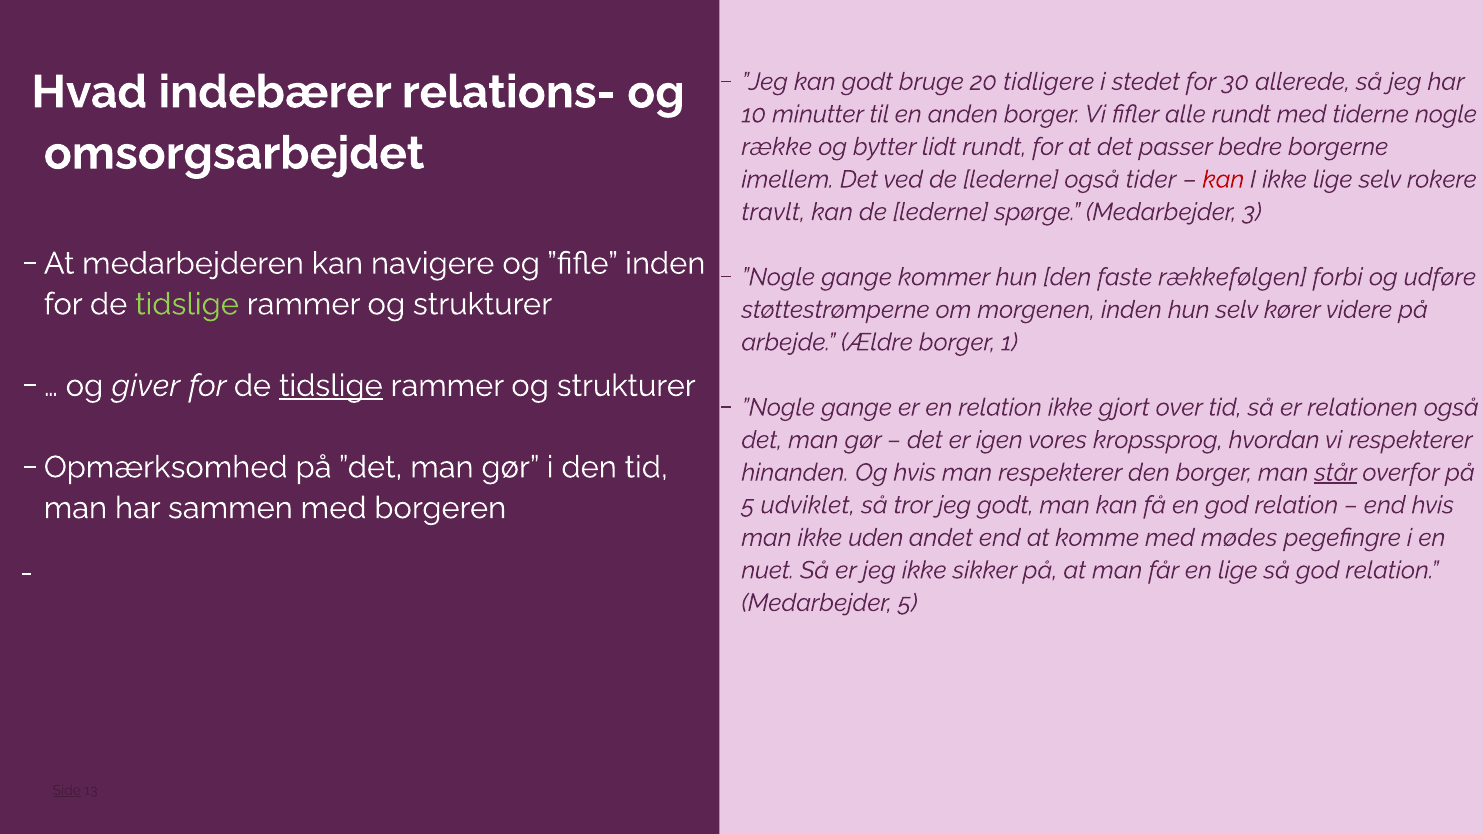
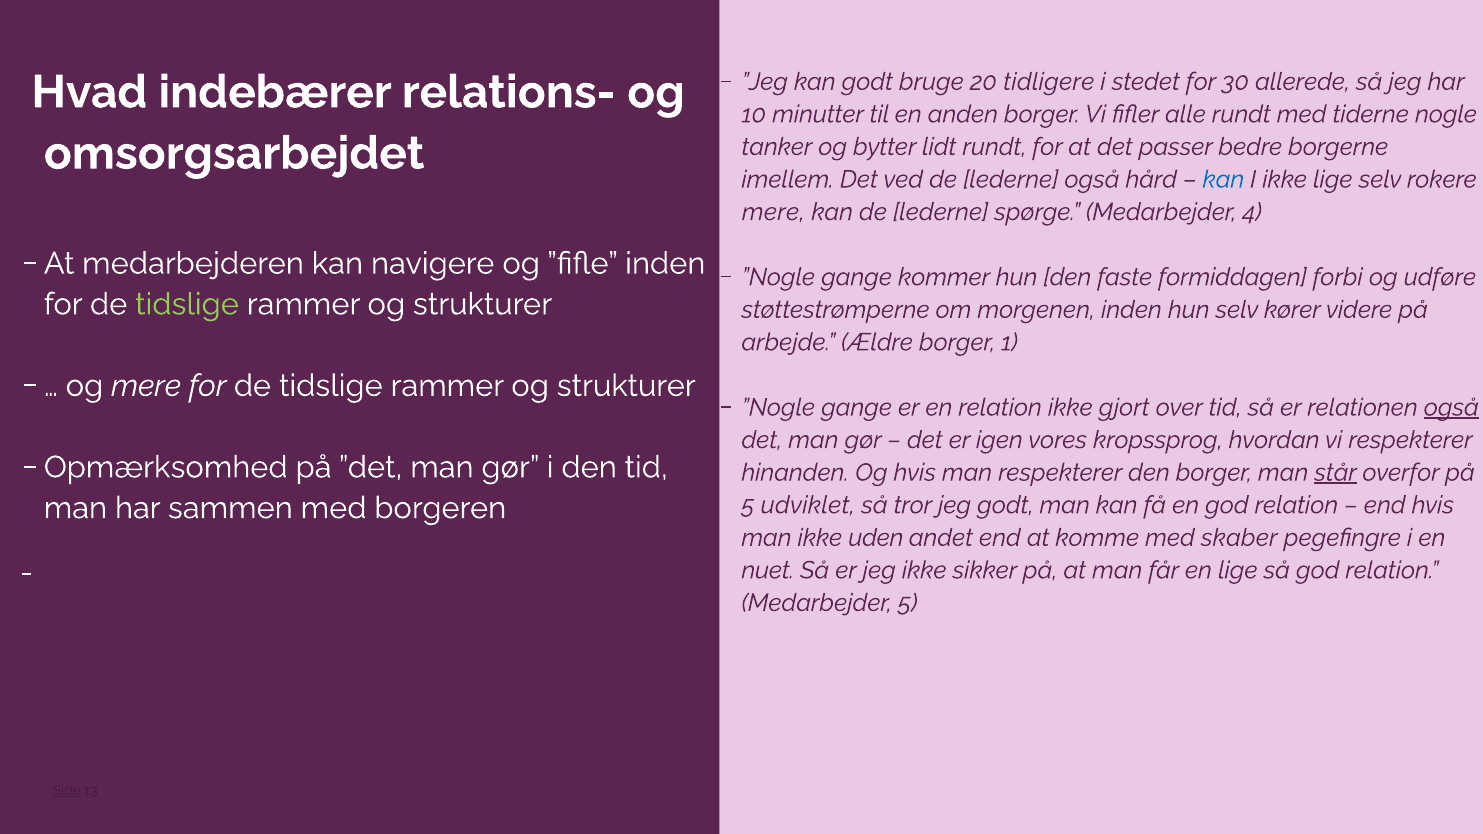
række: række -> tanker (777, 147)
tider: tider -> hård (1151, 179)
kan colour: red -> blue (1223, 179)
travlt: travlt -> mere (773, 212)
3: 3 -> 4 (1252, 212)
rækkefølgen: rækkefølgen -> formiddagen (1233, 277)
og giver: giver -> mere (146, 386)
tidslige underline: present -> none (331, 386)
også underline: none -> present (1451, 407)
mødes: mødes -> skaber (1239, 538)
